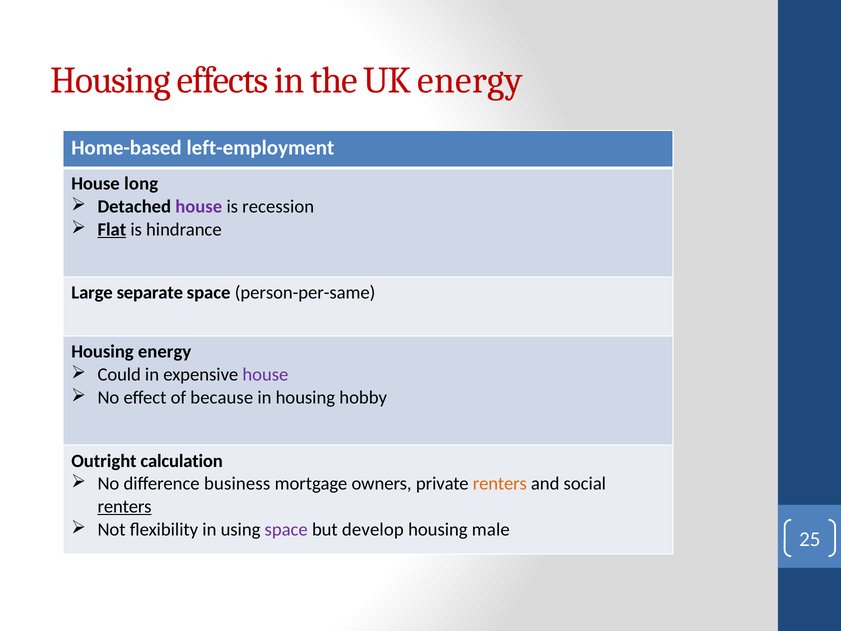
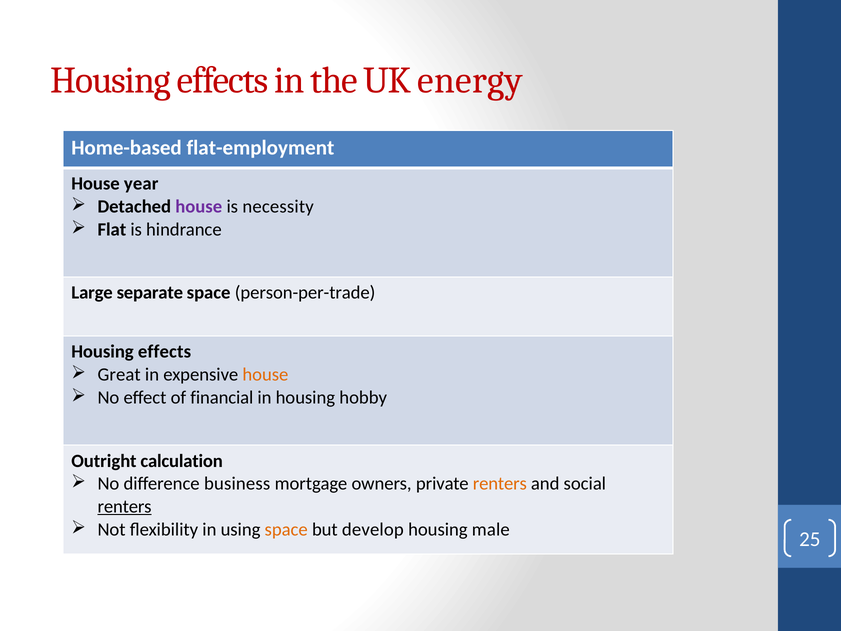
left-employment: left-employment -> flat-employment (260, 148)
long: long -> year (141, 184)
recession: recession -> necessity (278, 206)
Flat underline: present -> none (112, 229)
person-per-same: person-per-same -> person-per-trade (305, 293)
energy: energy -> effects (165, 352)
Could: Could -> Great (119, 375)
house colour: purple -> orange (265, 375)
because: because -> financial (222, 397)
space colour: purple -> orange (286, 529)
